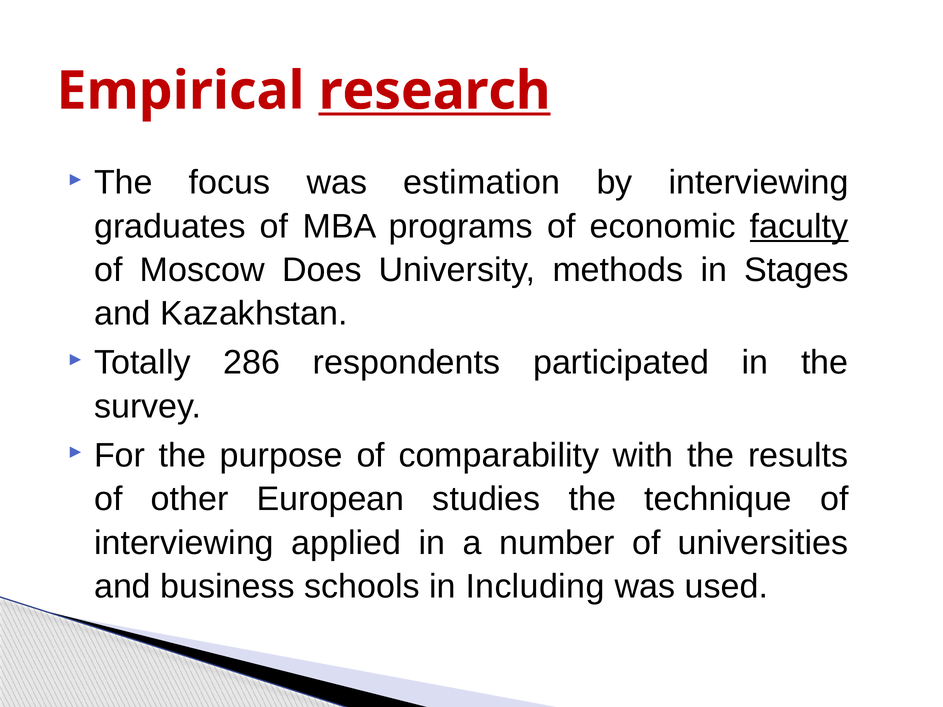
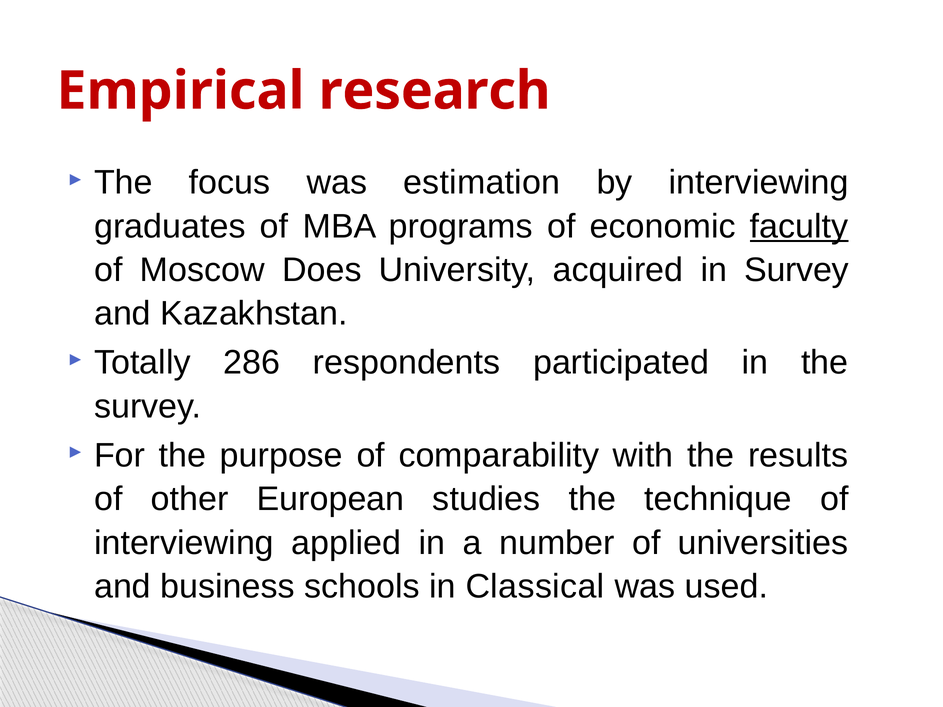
research underline: present -> none (435, 91)
methods: methods -> acquired (618, 270)
in Stages: Stages -> Survey (797, 270)
Including: Including -> Classical (535, 587)
